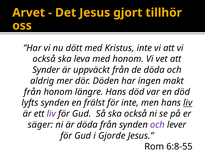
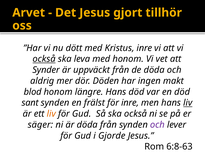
Kristus inte: inte -> inre (144, 48)
också underline: none -> present (44, 59)
från: från -> blod (33, 92)
lyfts: lyfts -> sant (30, 103)
för inte: inte -> inre (130, 103)
liv colour: purple -> orange (51, 114)
6:8-55: 6:8-55 -> 6:8-63 (180, 146)
